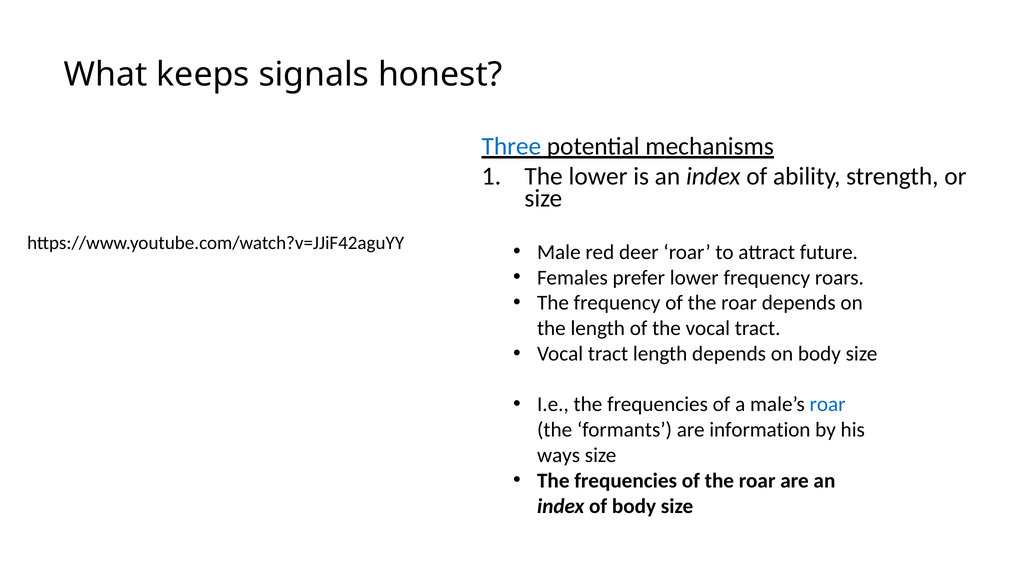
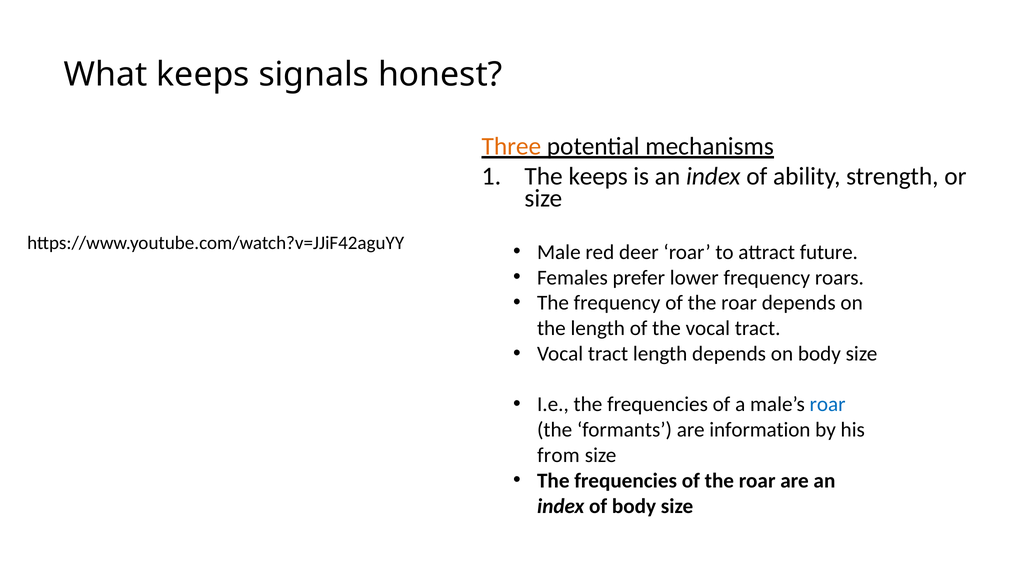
Three colour: blue -> orange (511, 146)
The lower: lower -> keeps (598, 177)
ways: ways -> from (558, 456)
